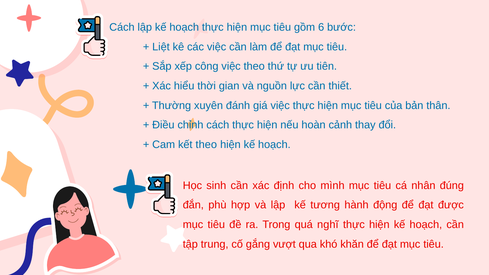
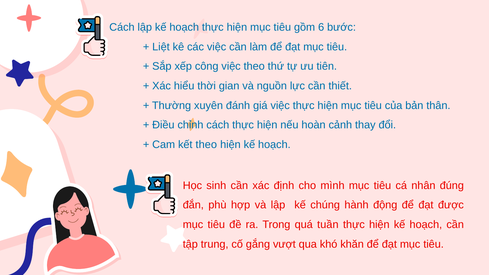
tương: tương -> chúng (325, 205)
nghĩ: nghĩ -> tuần (328, 225)
